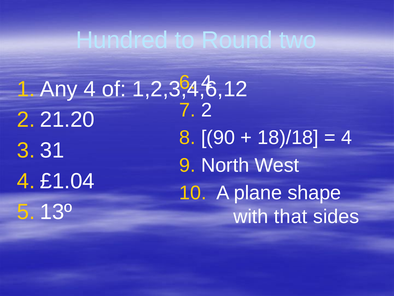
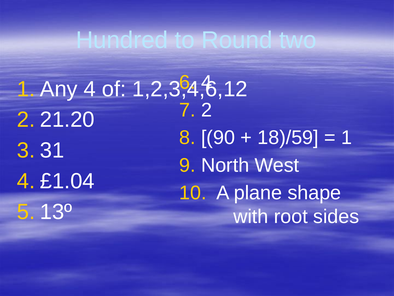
18)/18: 18)/18 -> 18)/59 (288, 137)
4: 4 -> 1 (347, 137)
that: that -> root (291, 216)
